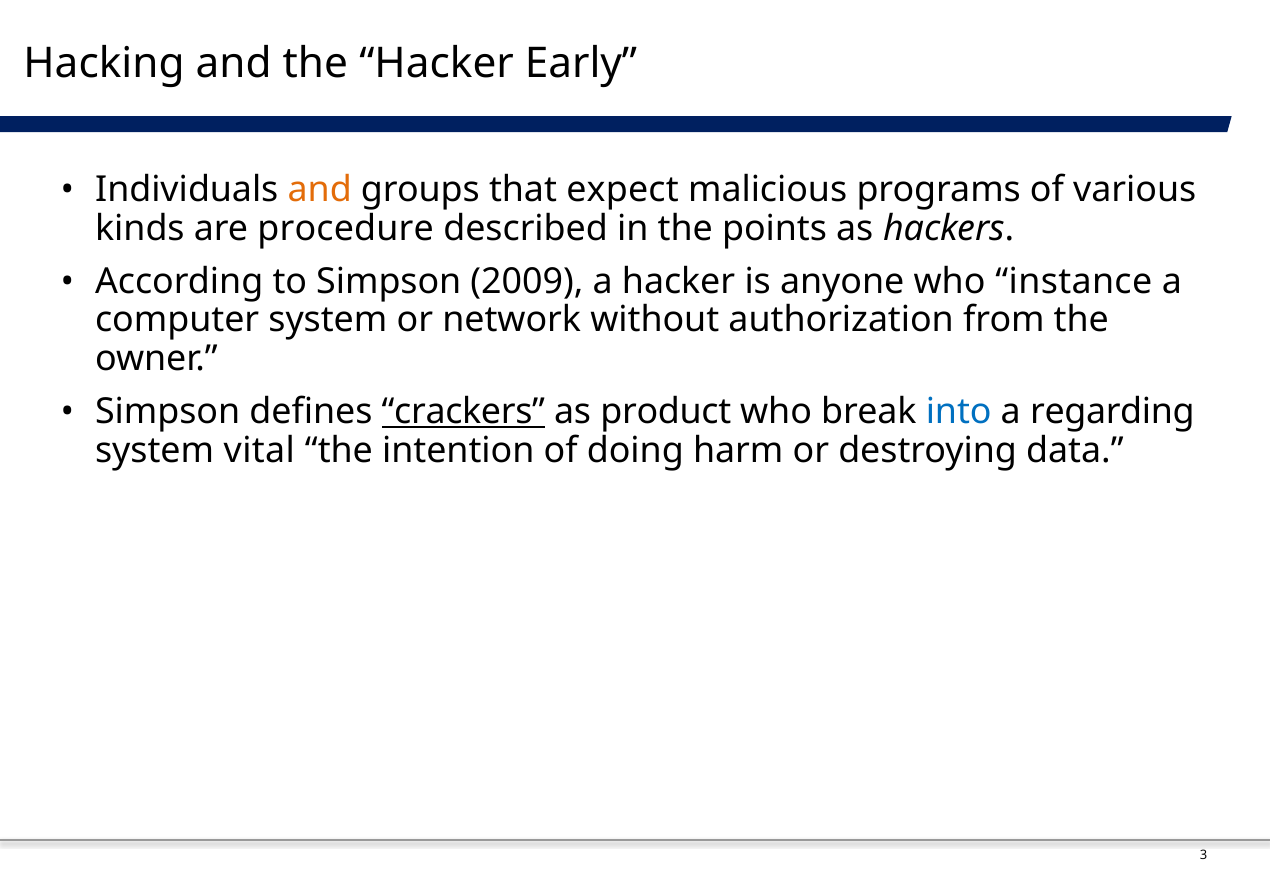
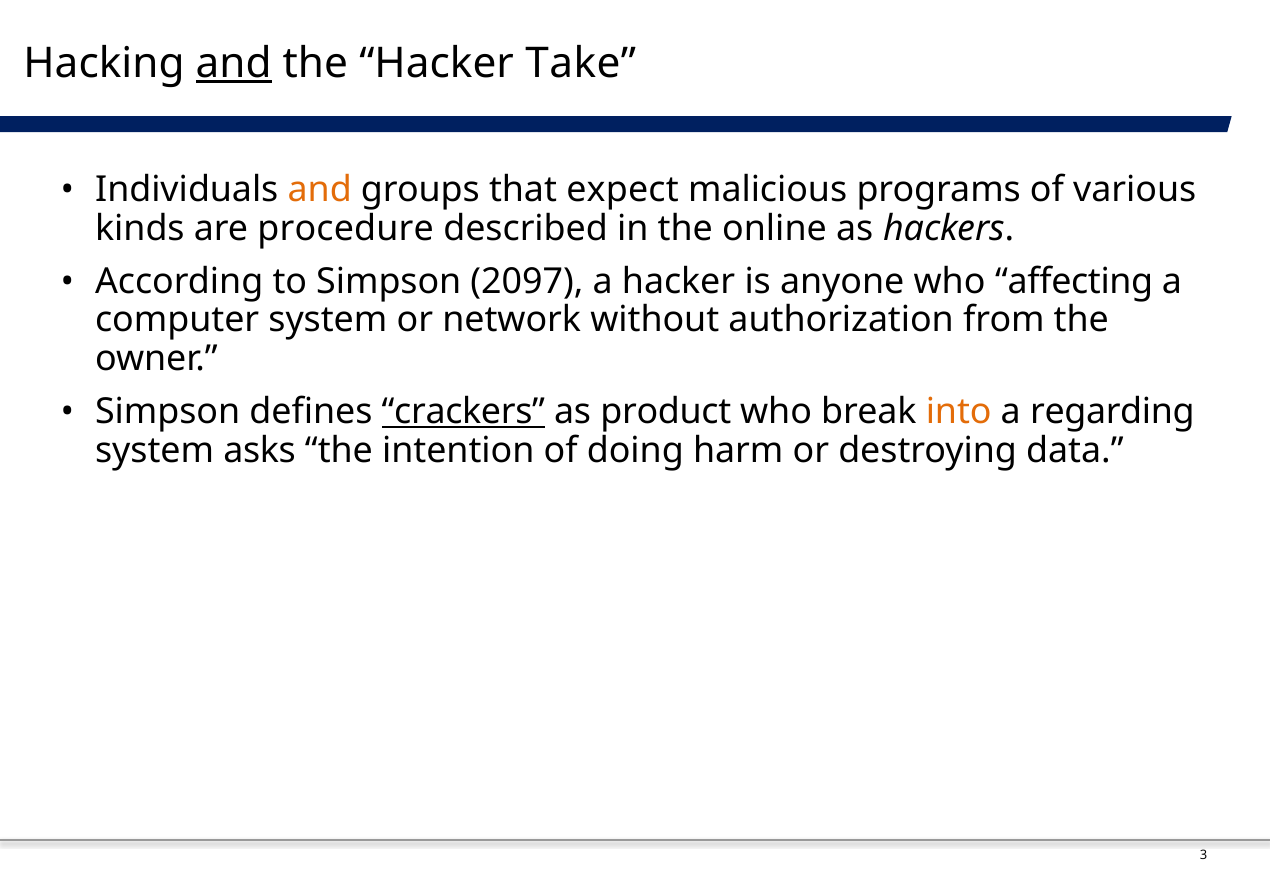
and underline: none -> present (234, 63)
Early: Early -> Take (581, 63)
points: points -> online (774, 229)
2009: 2009 -> 2097 (527, 281)
instance: instance -> affecting (1074, 281)
into colour: blue -> orange (959, 412)
vital: vital -> asks (260, 450)
